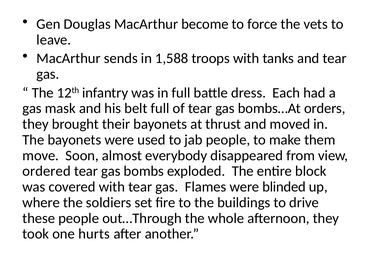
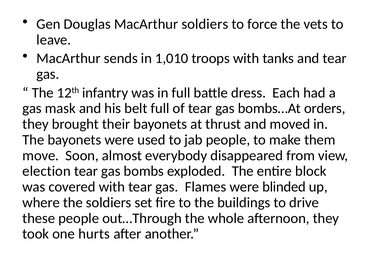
MacArthur become: become -> soldiers (205, 24)
1,588: 1,588 -> 1,010 (172, 58)
ordered: ordered -> election (47, 171)
